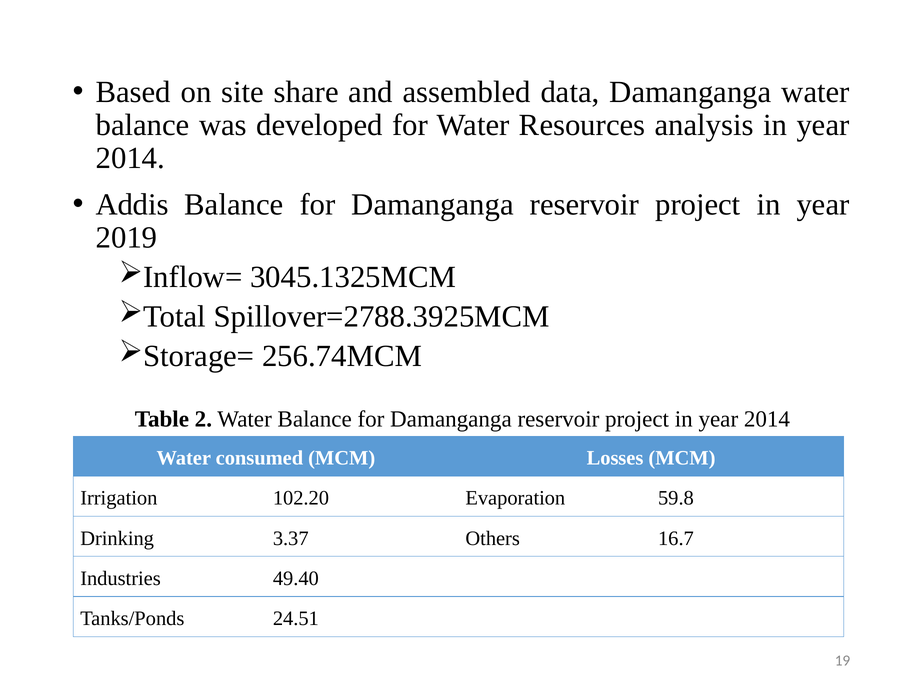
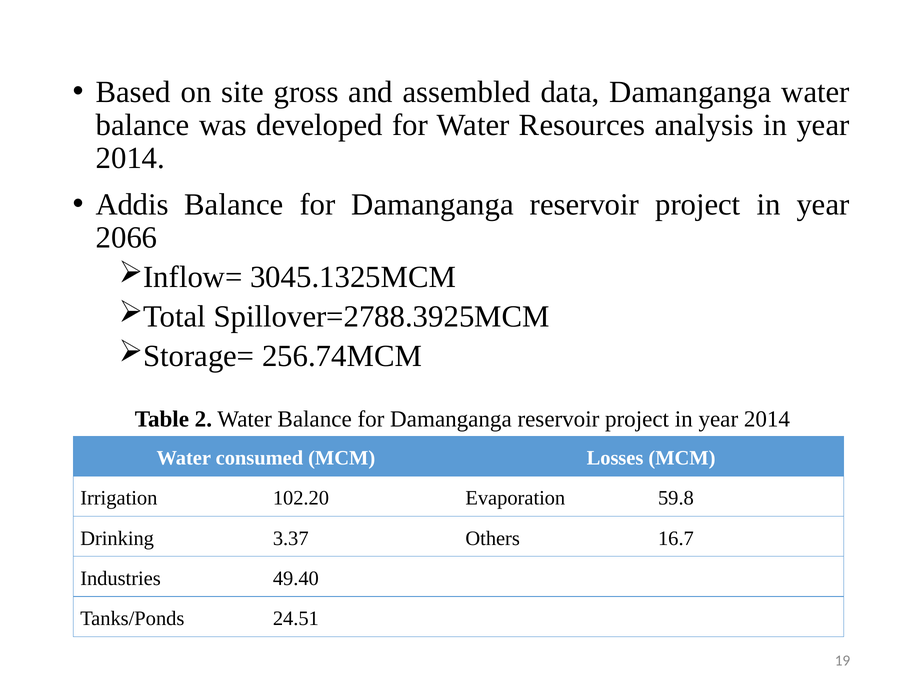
share: share -> gross (306, 92)
2019: 2019 -> 2066 (127, 238)
